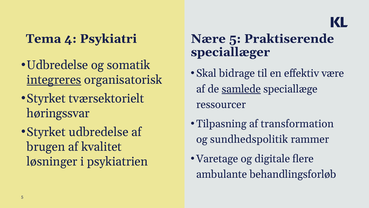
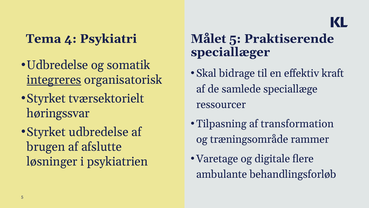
Nære: Nære -> Målet (208, 39)
være: være -> kraft (333, 73)
samlede underline: present -> none (241, 89)
sundhedspolitik: sundhedspolitik -> træningsområde (249, 139)
kvalitet: kvalitet -> afslutte (102, 146)
